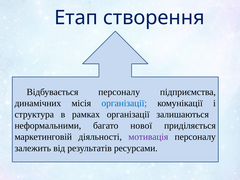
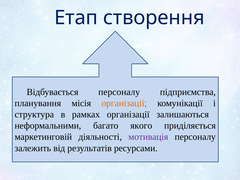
динамічних: динамічних -> планування (38, 103)
організації colour: blue -> orange (124, 103)
нової: нової -> якого (141, 126)
